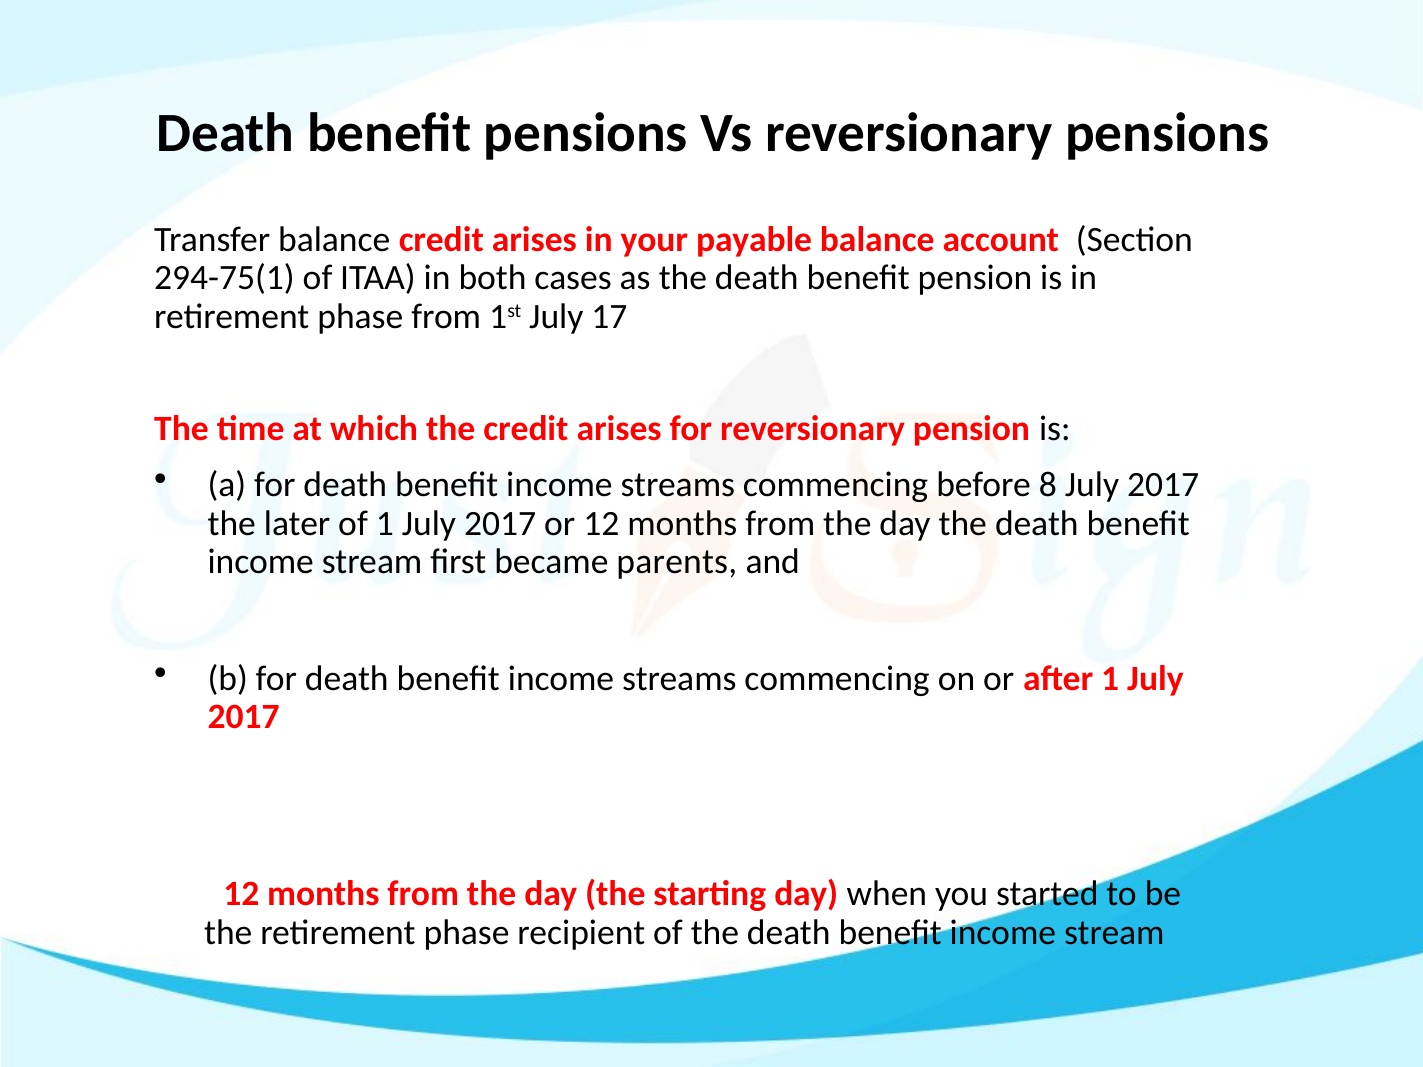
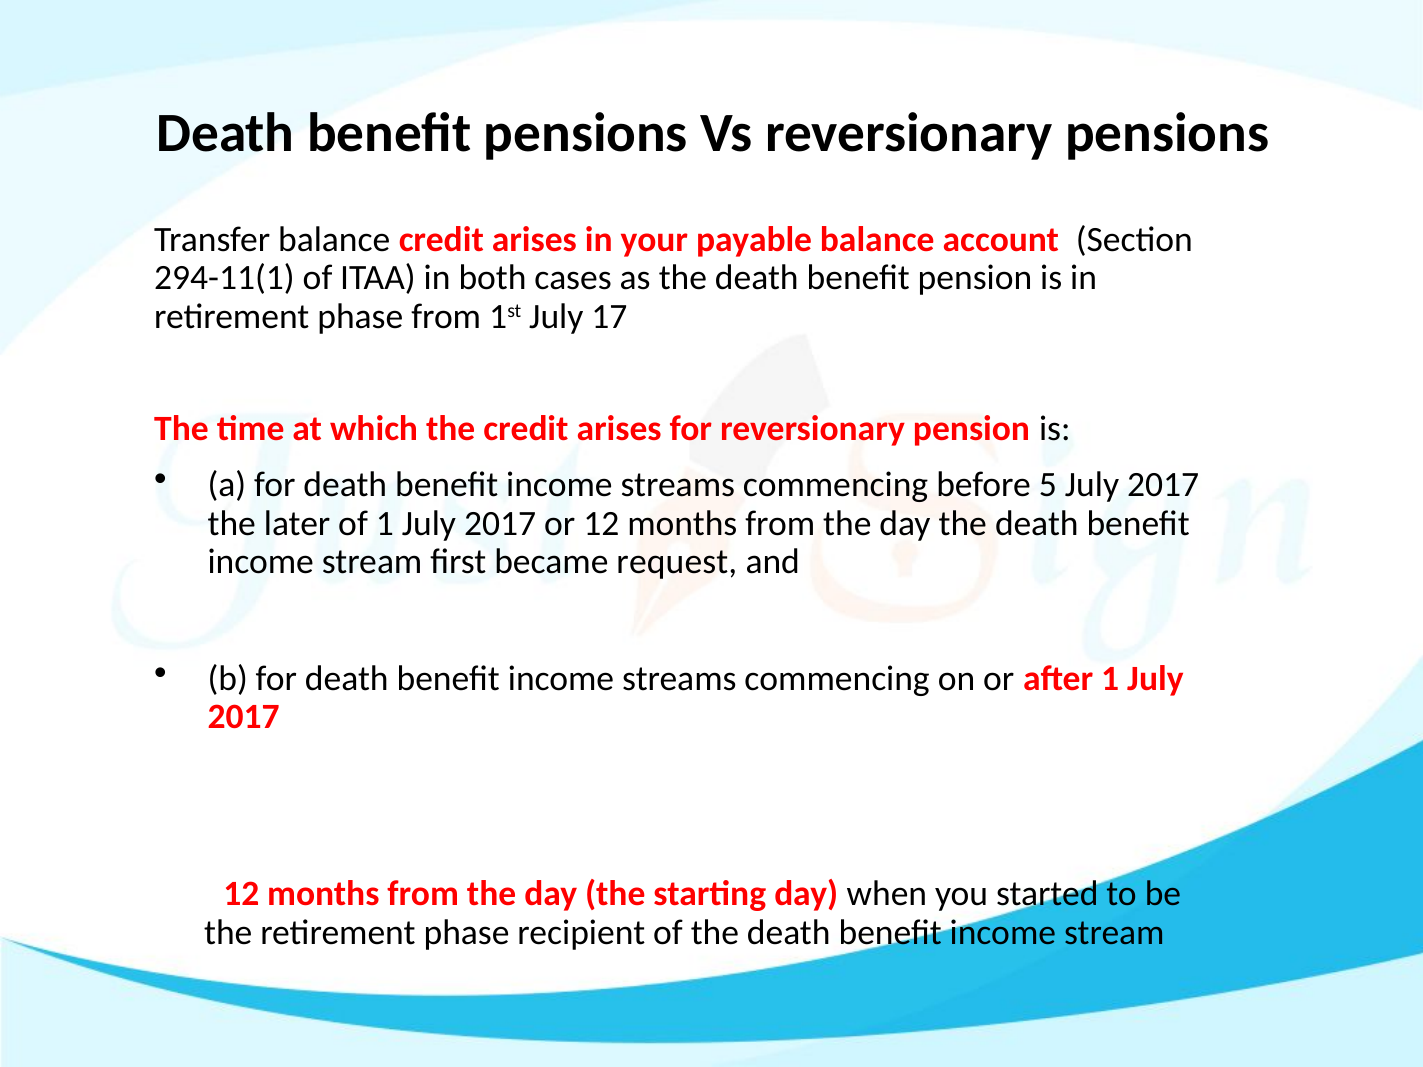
294-75(1: 294-75(1 -> 294-11(1 (224, 278)
8: 8 -> 5 (1048, 485)
parents: parents -> request (677, 562)
